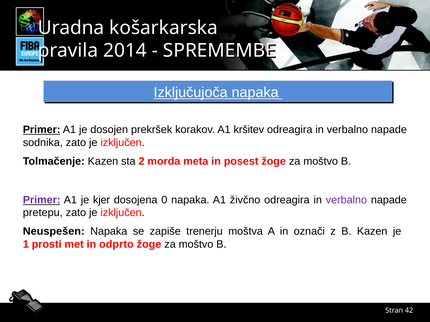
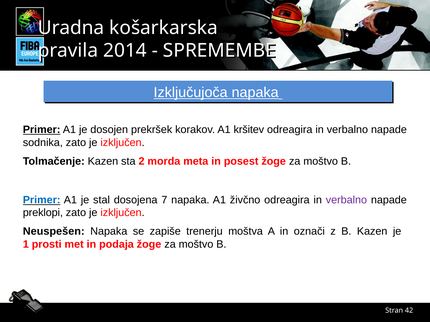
Primer colour: purple -> blue (42, 200)
kjer: kjer -> stal (102, 200)
0: 0 -> 7 (164, 200)
pretepu: pretepu -> preklopi (43, 213)
odprto: odprto -> podaja (116, 245)
